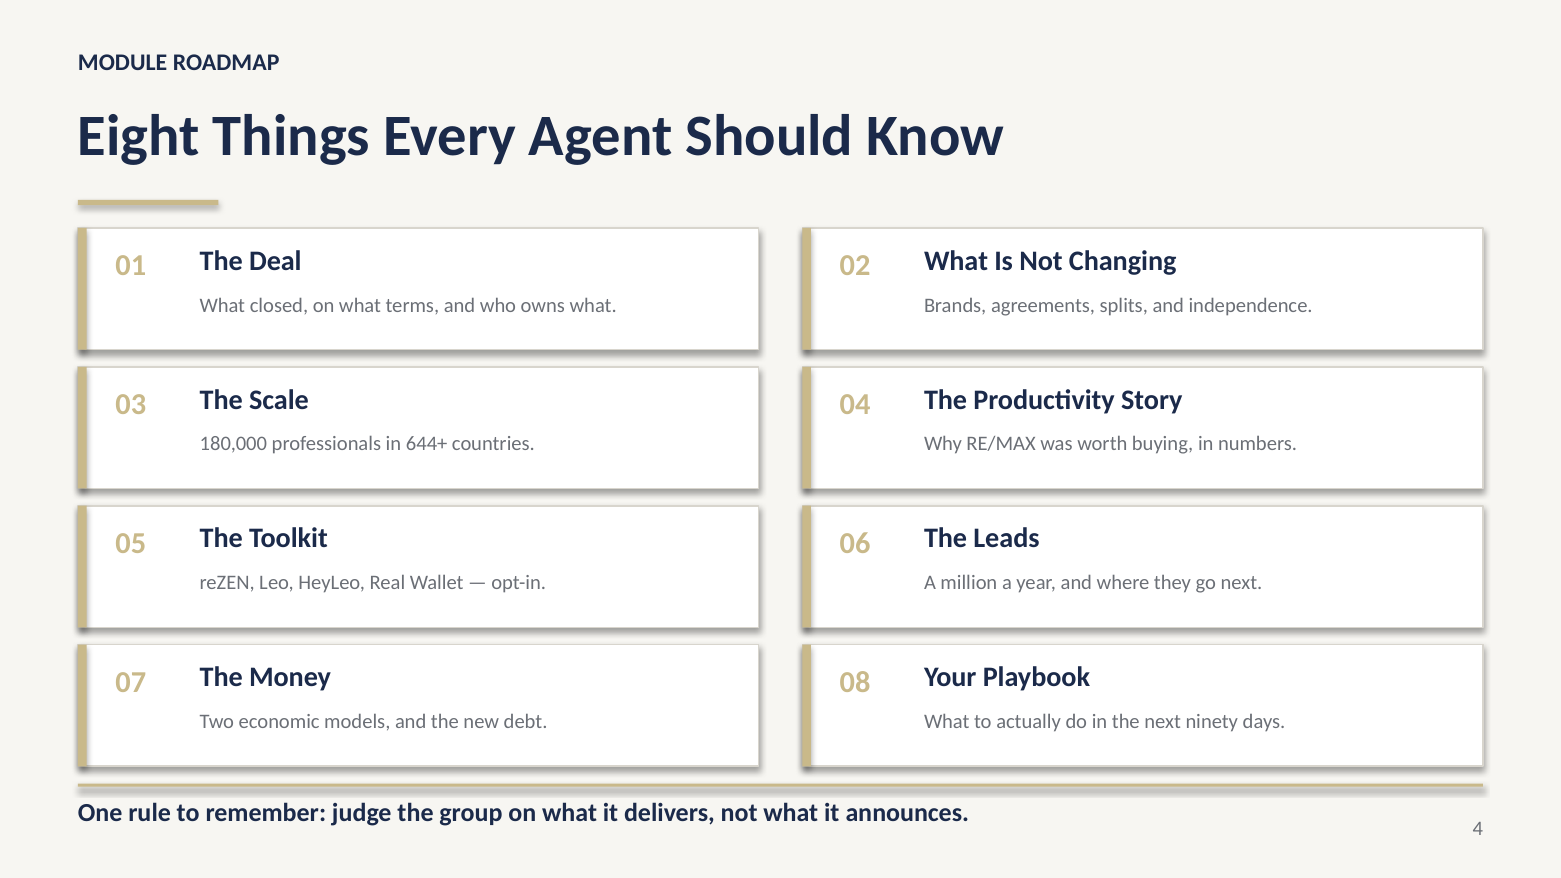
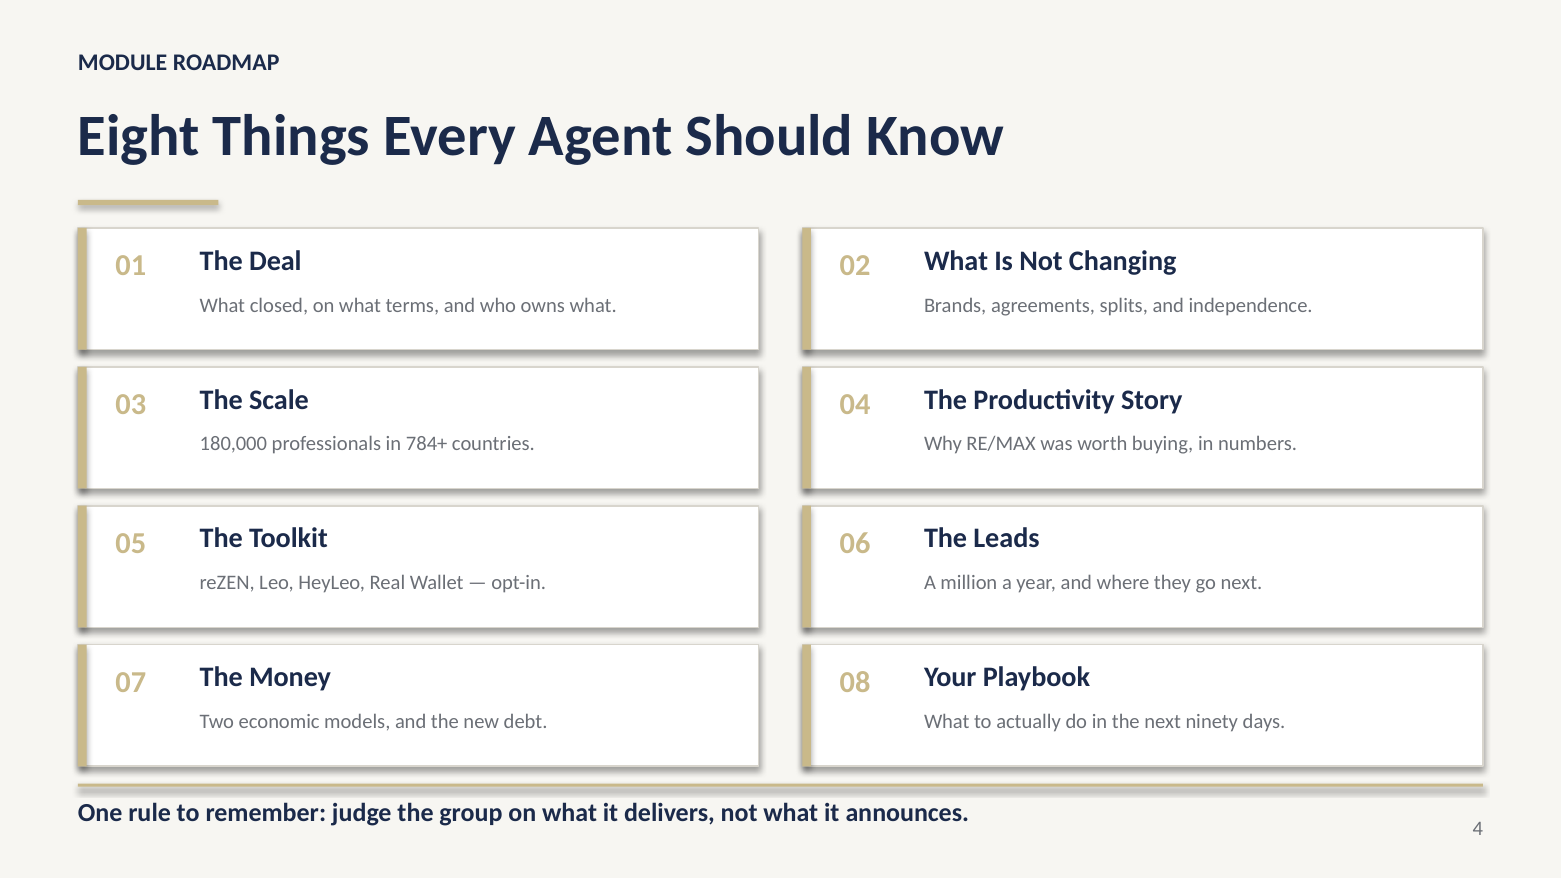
644+: 644+ -> 784+ (427, 444)
